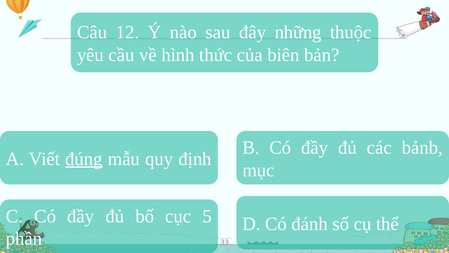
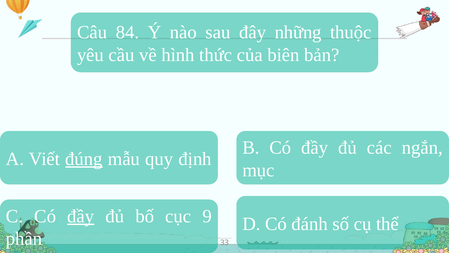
12: 12 -> 84 (127, 32)
bảnb: bảnb -> ngắn (422, 147)
đầy underline: none -> present (81, 216)
5: 5 -> 9 (207, 216)
